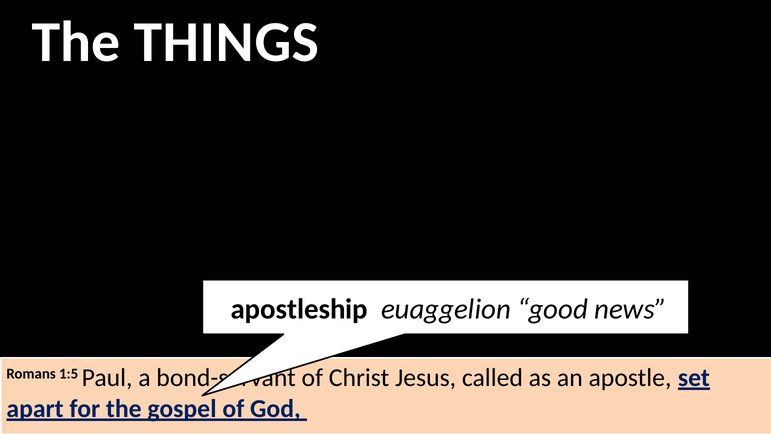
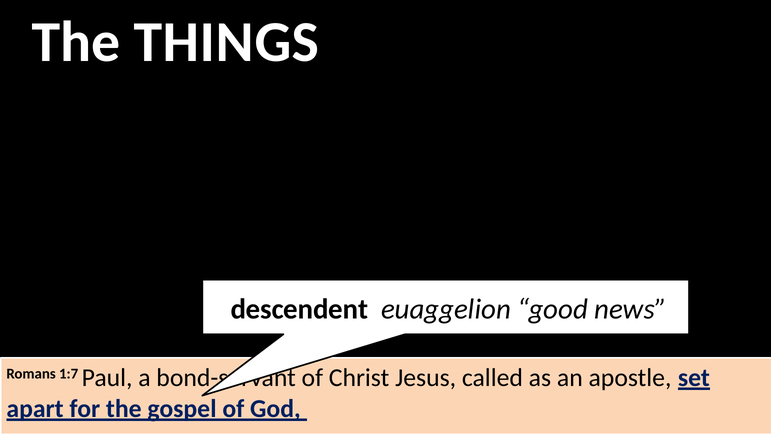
apostleship: apostleship -> descendent (299, 309)
1:5: 1:5 -> 1:7 (69, 373)
